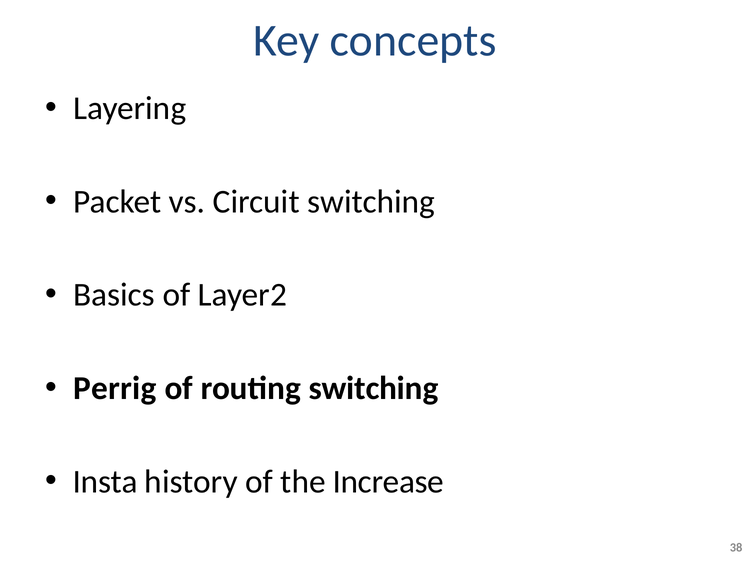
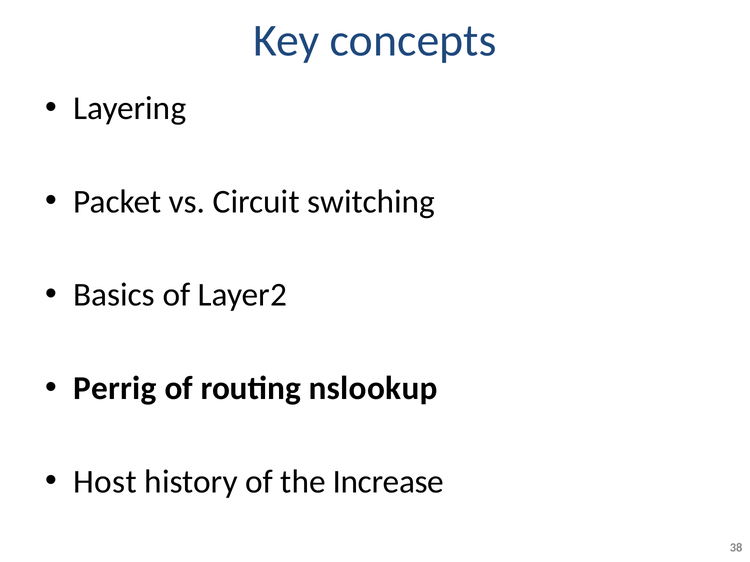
routing switching: switching -> nslookup (373, 389)
Insta: Insta -> Host (105, 482)
